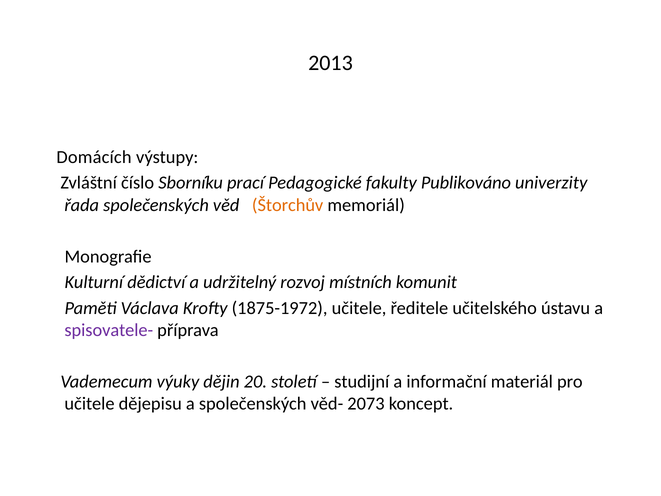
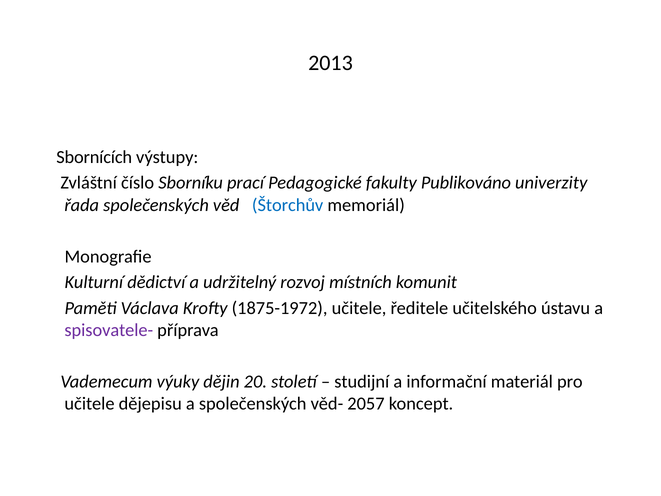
Domácích: Domácích -> Sbornících (94, 157)
Štorchův colour: orange -> blue (288, 205)
2073: 2073 -> 2057 (366, 403)
